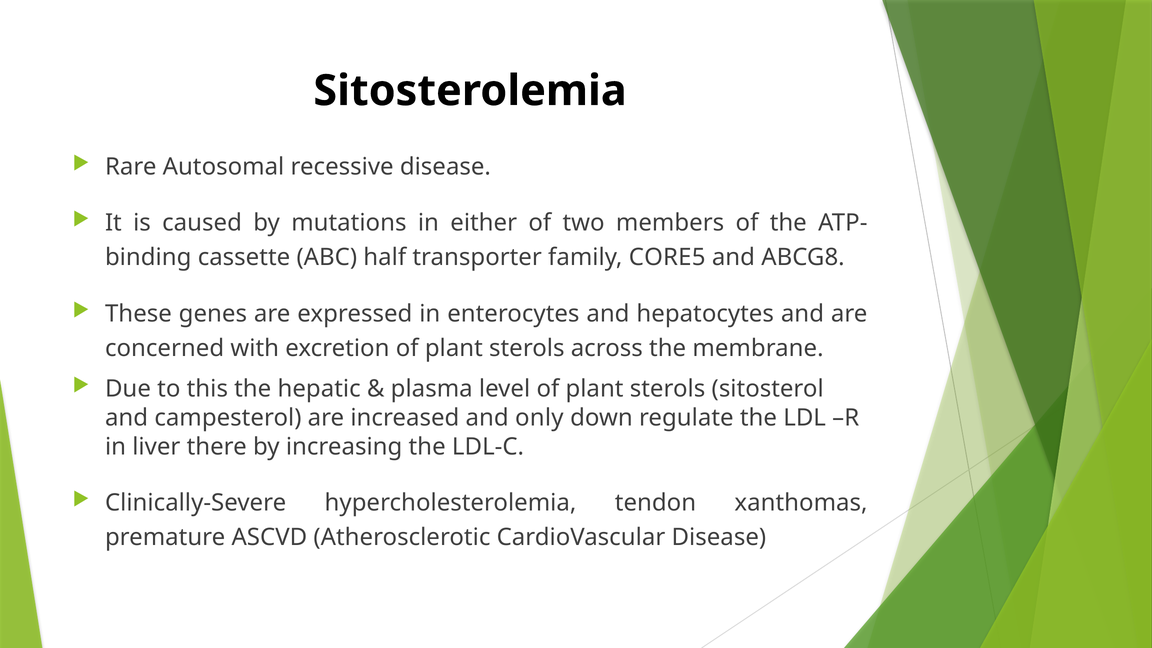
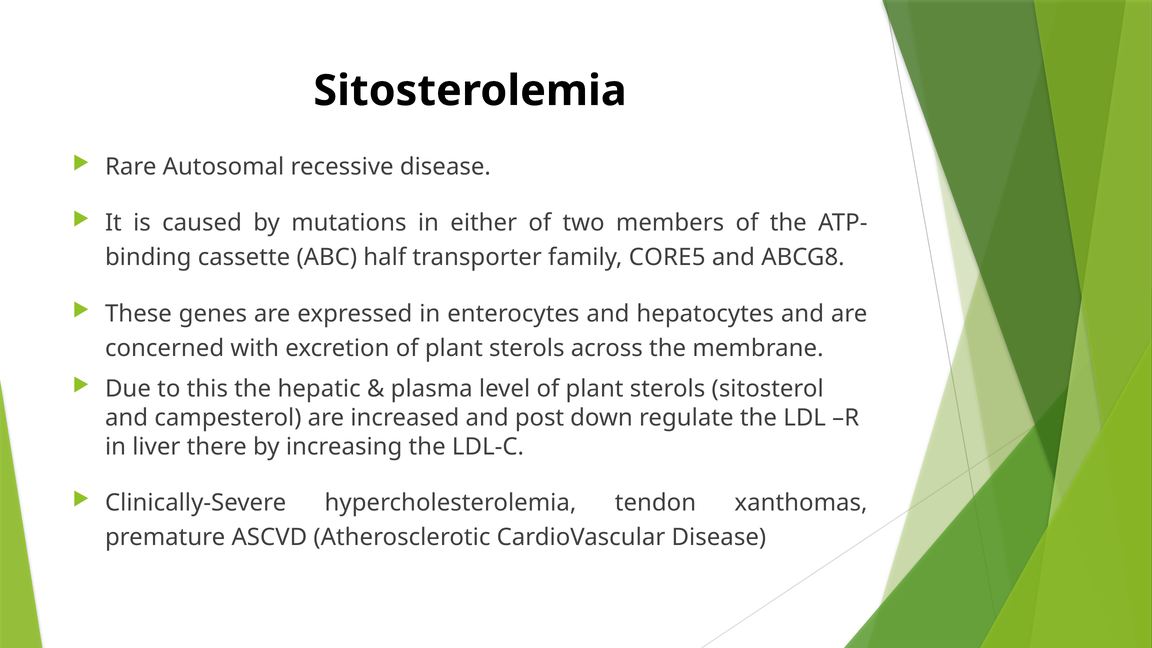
only: only -> post (540, 418)
